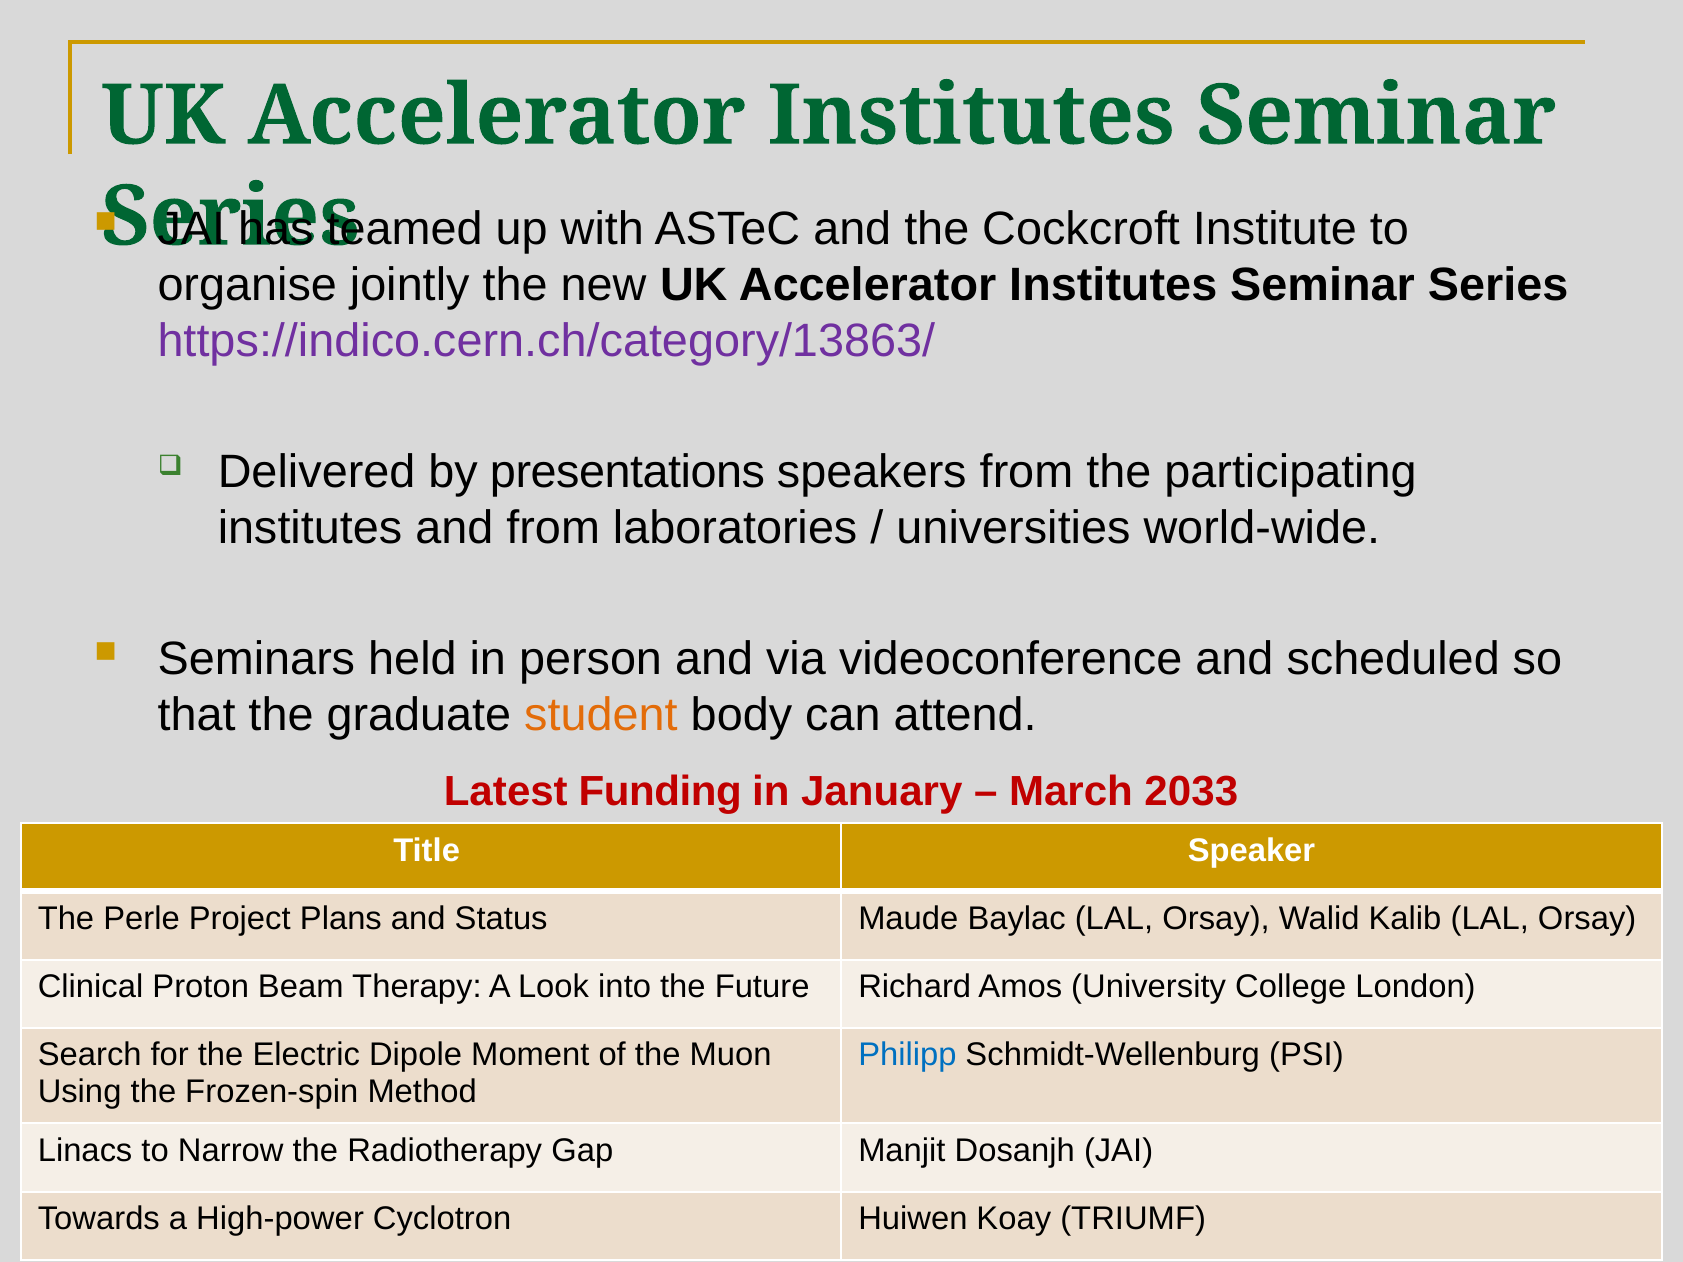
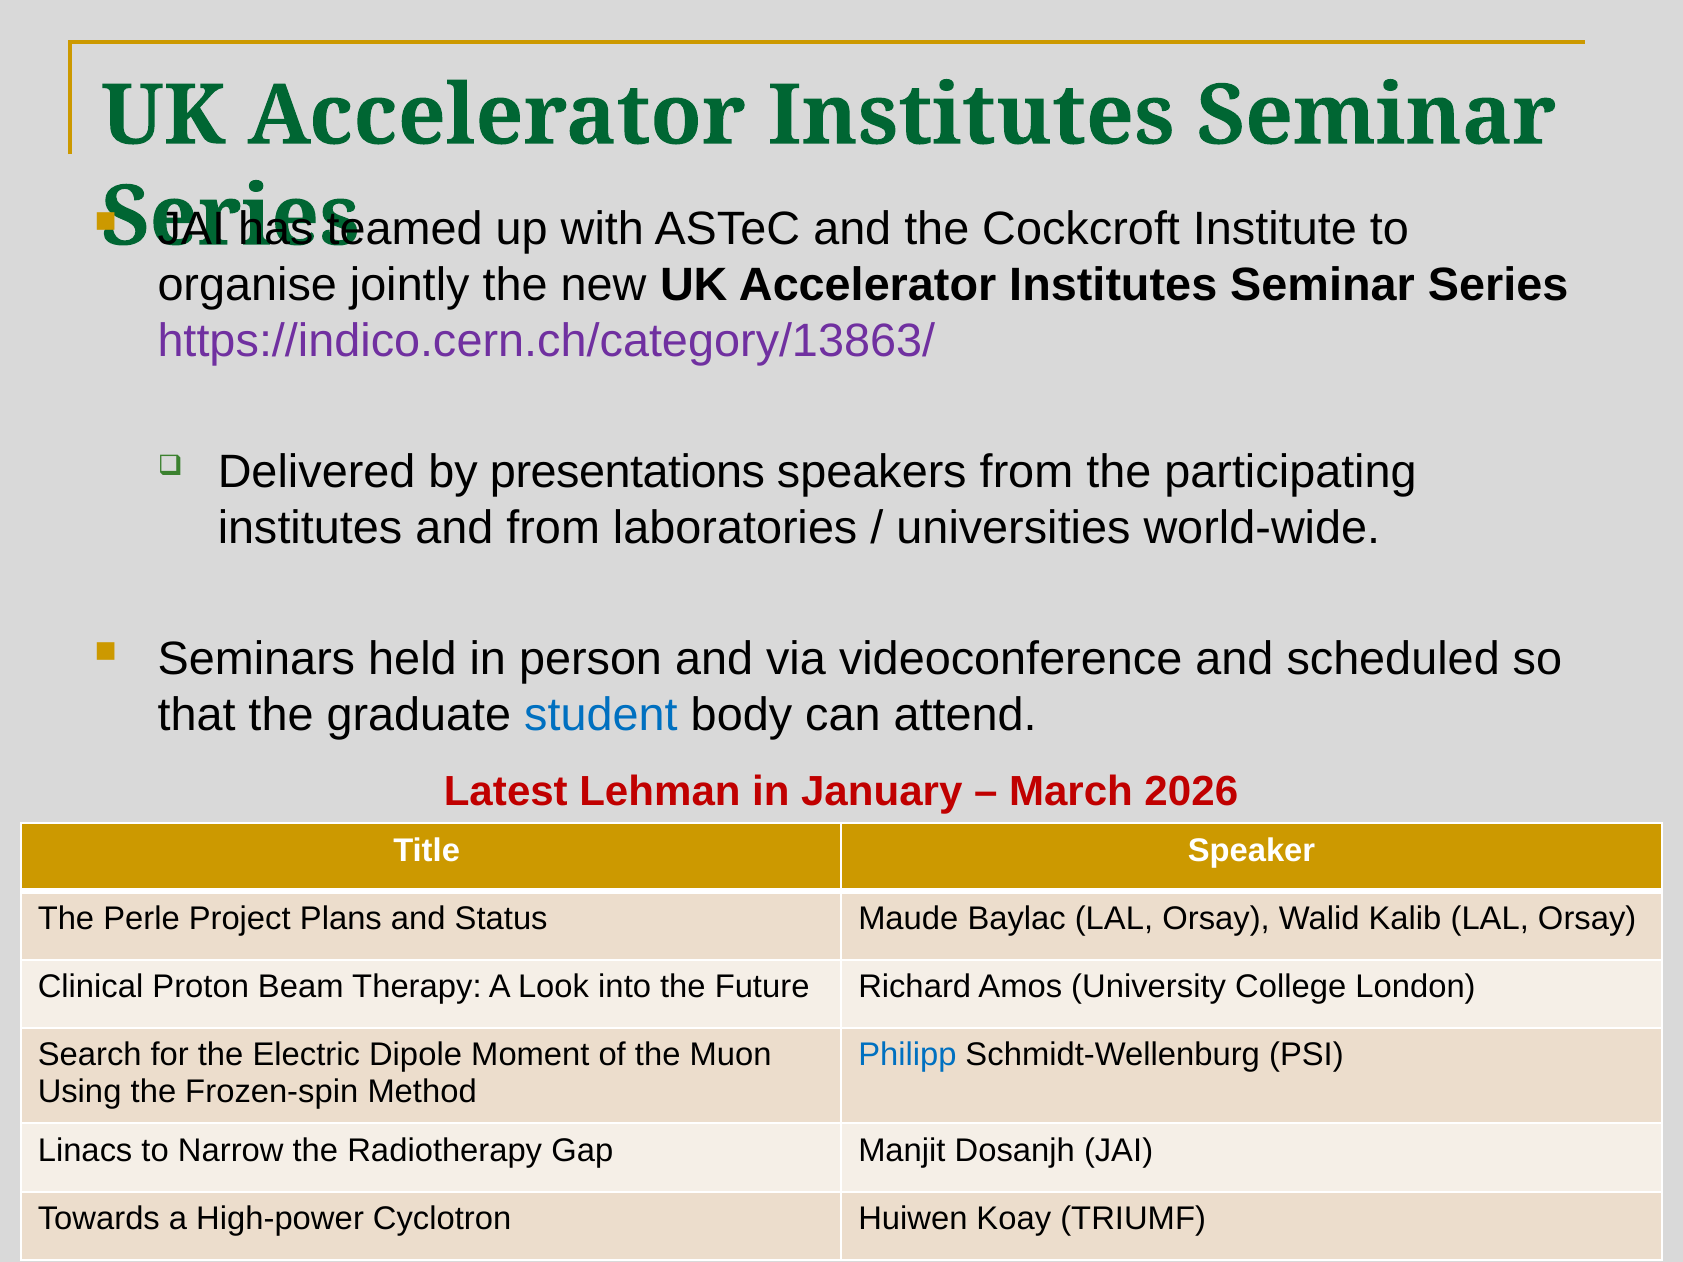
student colour: orange -> blue (601, 715)
Funding: Funding -> Lehman (660, 792)
2033: 2033 -> 2026 (1191, 792)
